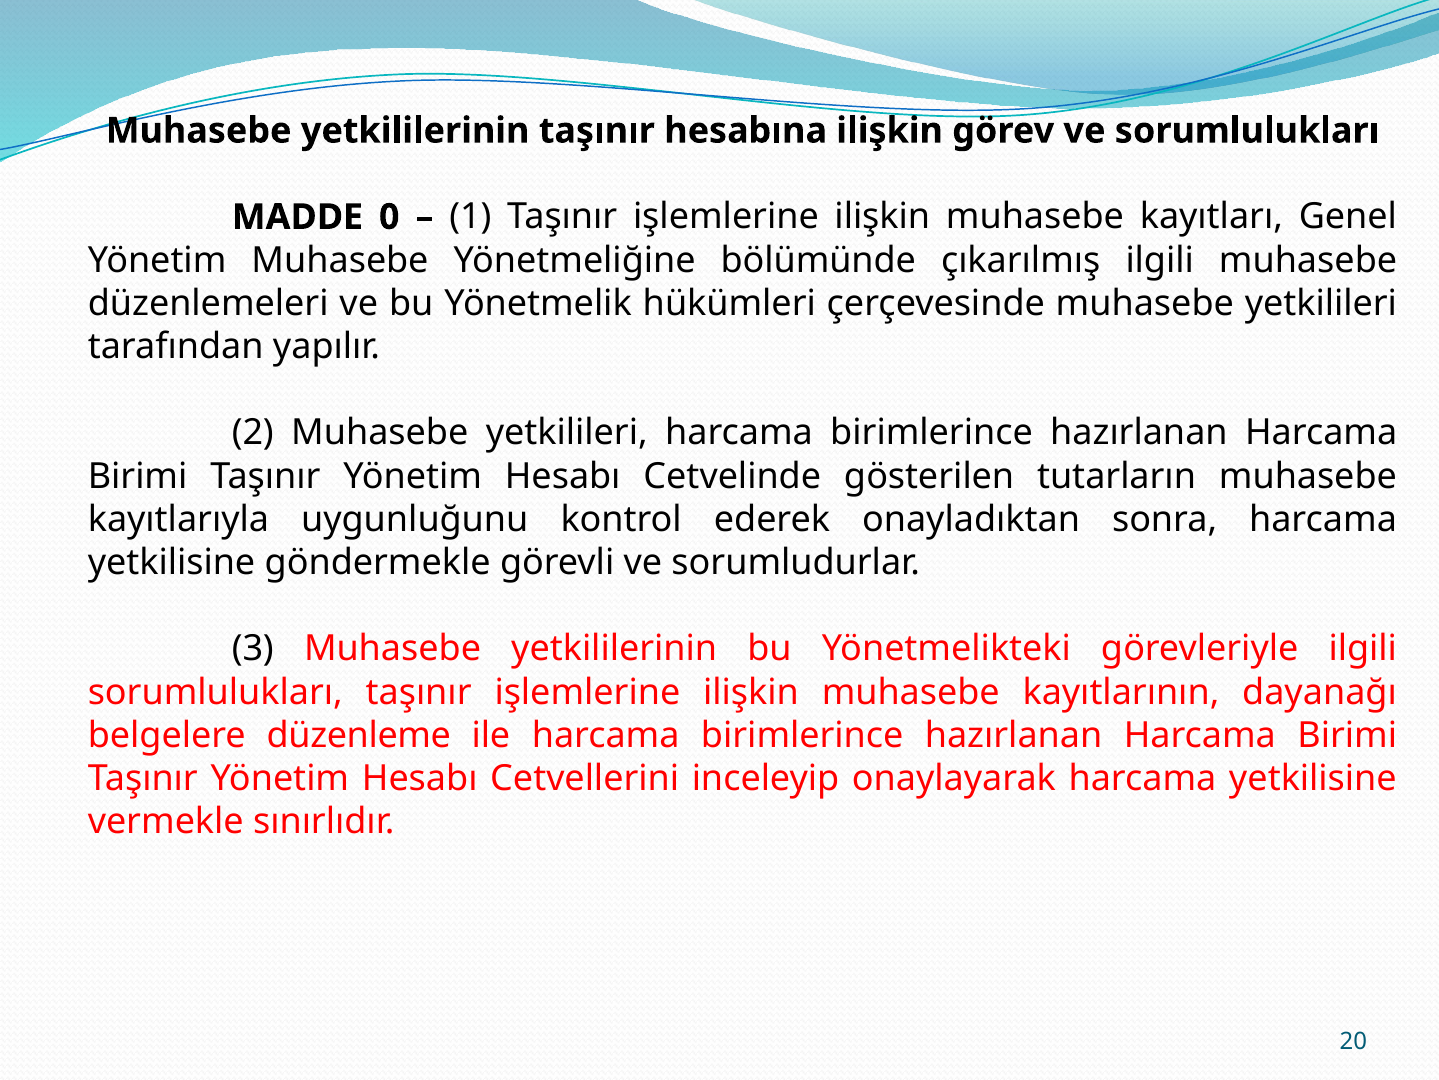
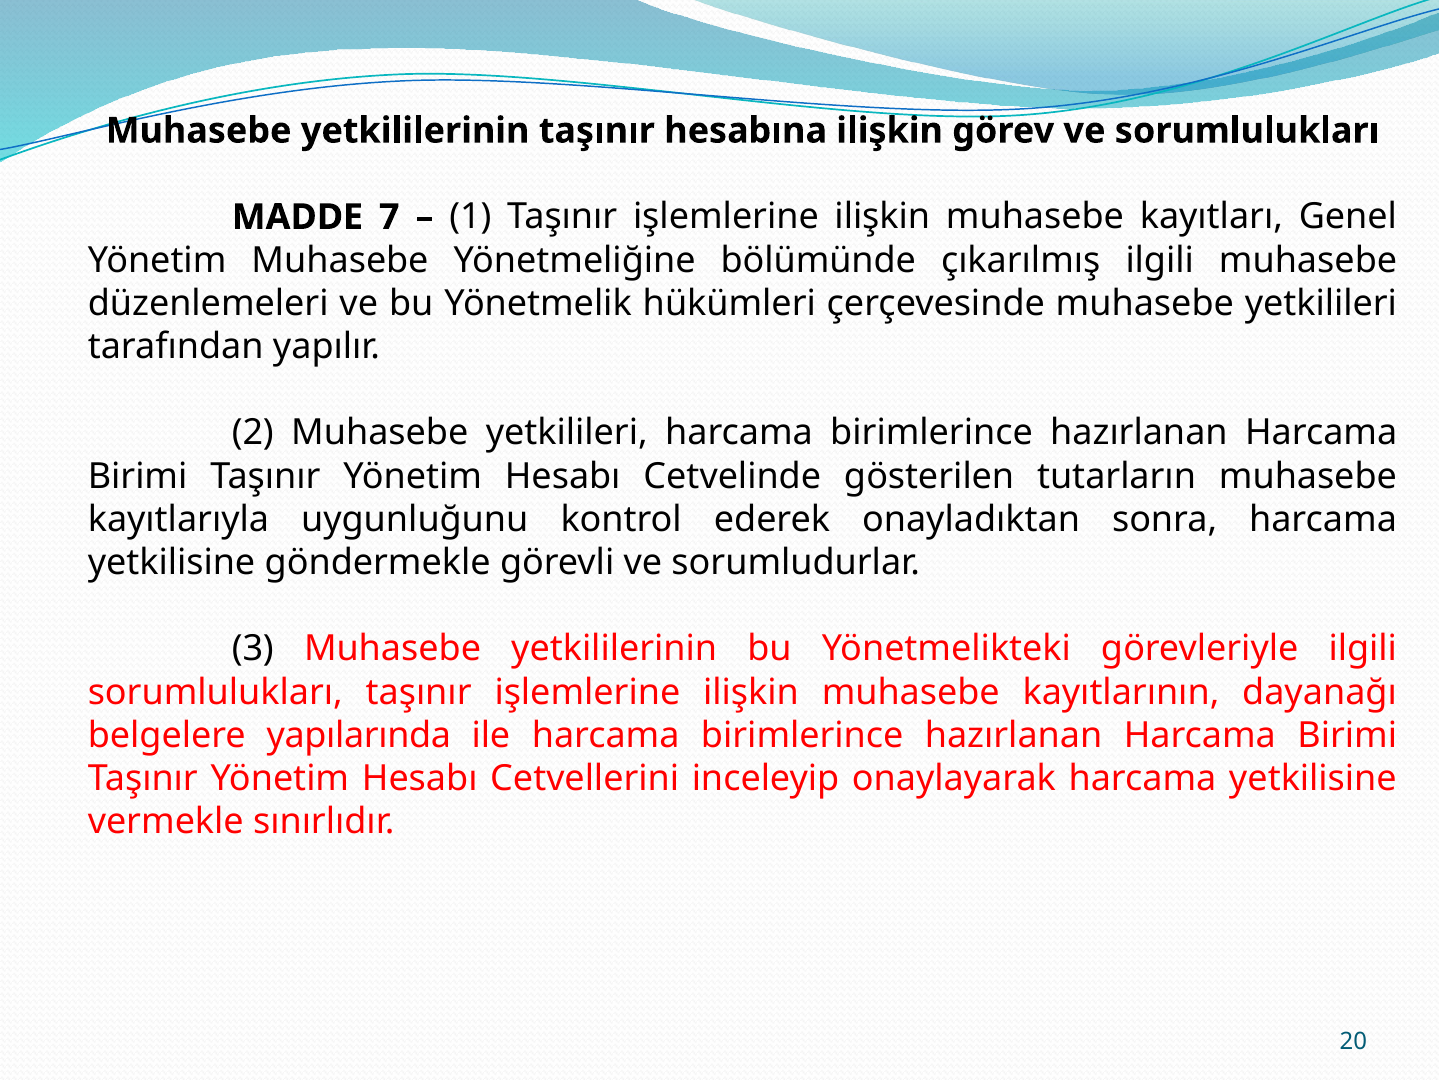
0: 0 -> 7 (389, 217)
düzenleme: düzenleme -> yapılarında (359, 735)
